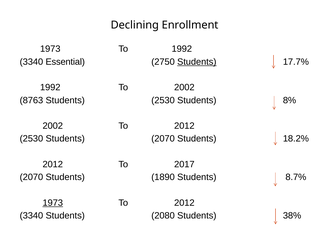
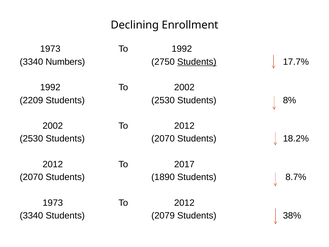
Essential: Essential -> Numbers (65, 62)
8763: 8763 -> 2209 (31, 100)
1973 underline: present -> none (53, 203)
2080: 2080 -> 2079 (163, 215)
